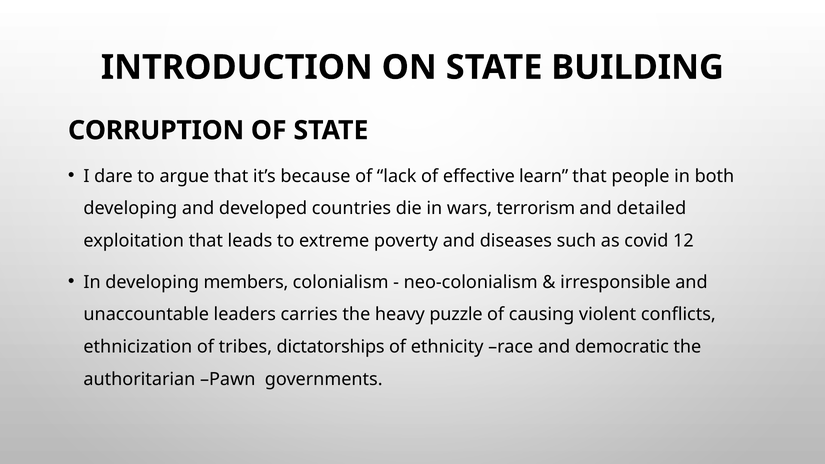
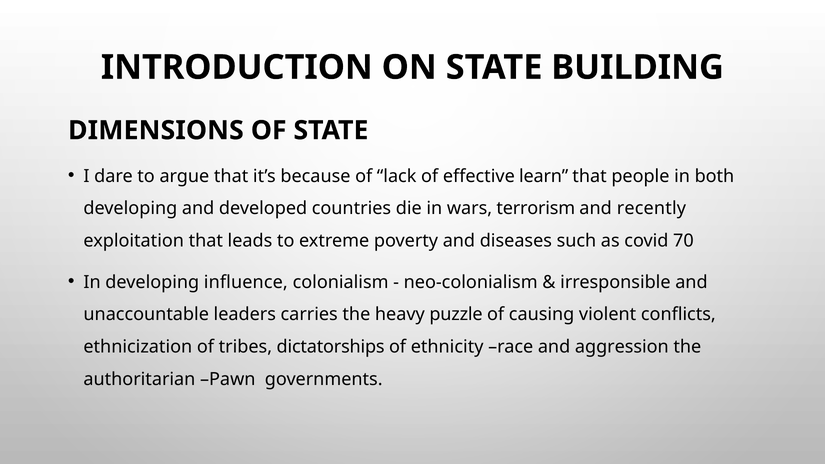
CORRUPTION: CORRUPTION -> DIMENSIONS (156, 130)
detailed: detailed -> recently (651, 209)
12: 12 -> 70 (683, 241)
members: members -> influence (246, 282)
democratic: democratic -> aggression (622, 347)
